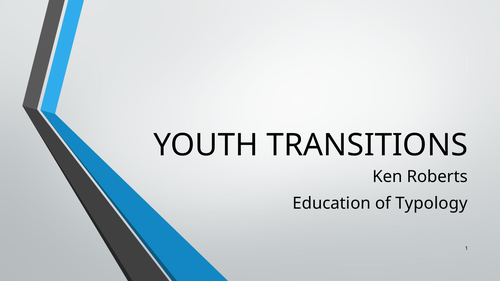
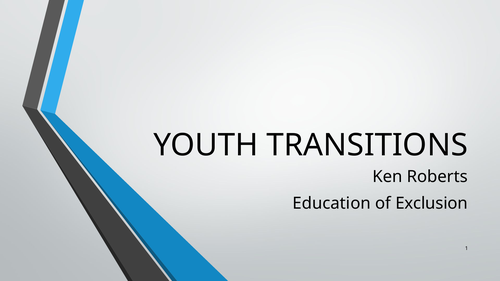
Typology: Typology -> Exclusion (432, 203)
